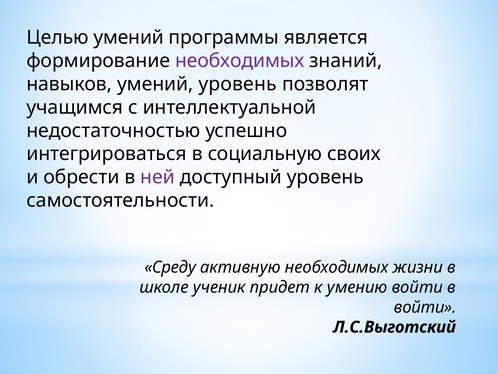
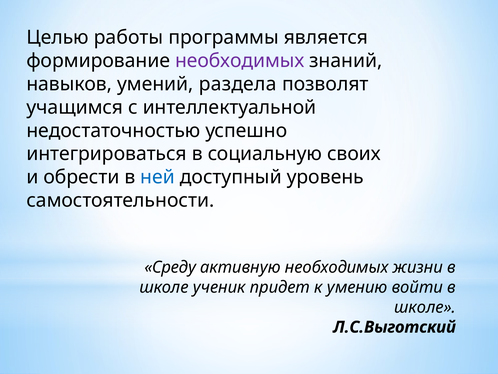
Целью умений: умений -> работы (129, 37)
умений уровень: уровень -> раздела (238, 84)
ней colour: purple -> blue (158, 177)
войти: войти -> школе (425, 307)
